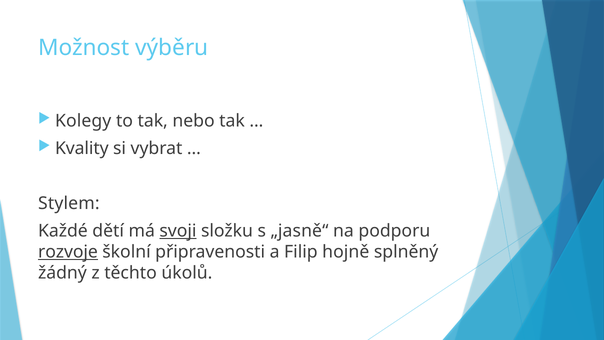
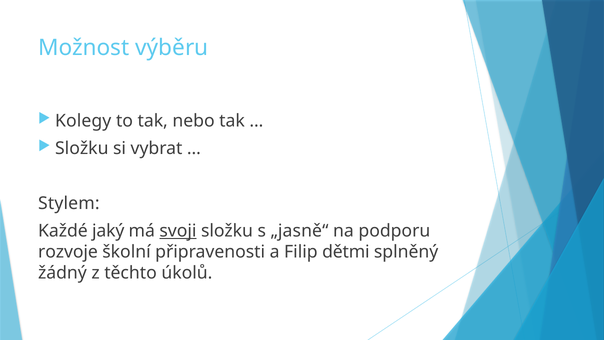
Kvality: Kvality -> Složku (82, 148)
dětí: dětí -> jaký (108, 231)
rozvoje underline: present -> none (68, 252)
hojně: hojně -> dětmi (346, 252)
